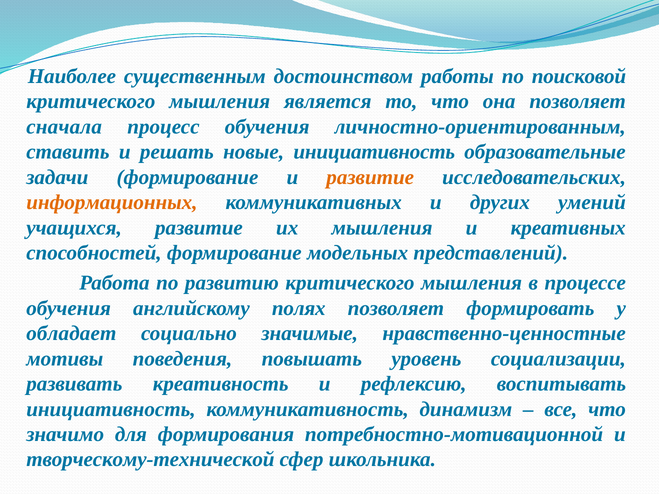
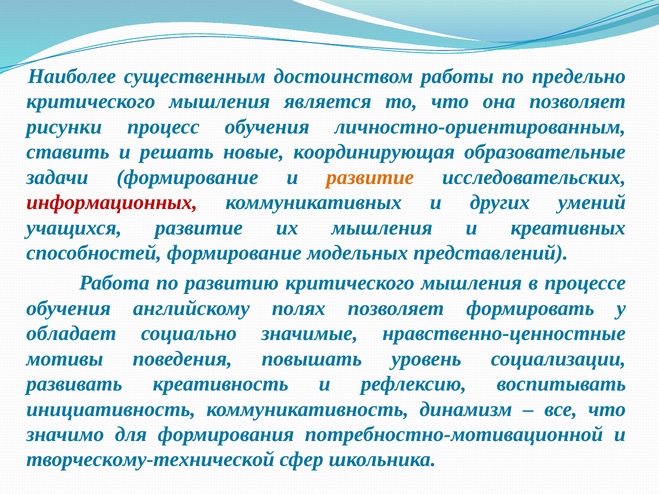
поисковой: поисковой -> предельно (579, 76)
сначала: сначала -> рисунки (64, 127)
новые инициативность: инициативность -> координирующая (374, 152)
информационных colour: orange -> red (112, 203)
